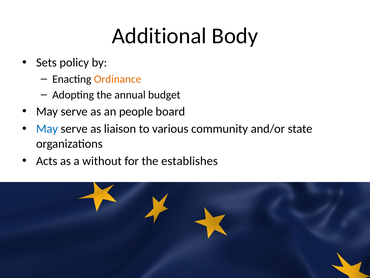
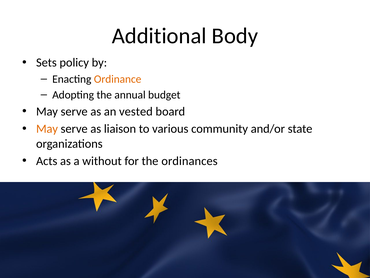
people: people -> vested (136, 111)
May colour: blue -> orange (47, 129)
establishes: establishes -> ordinances (189, 161)
